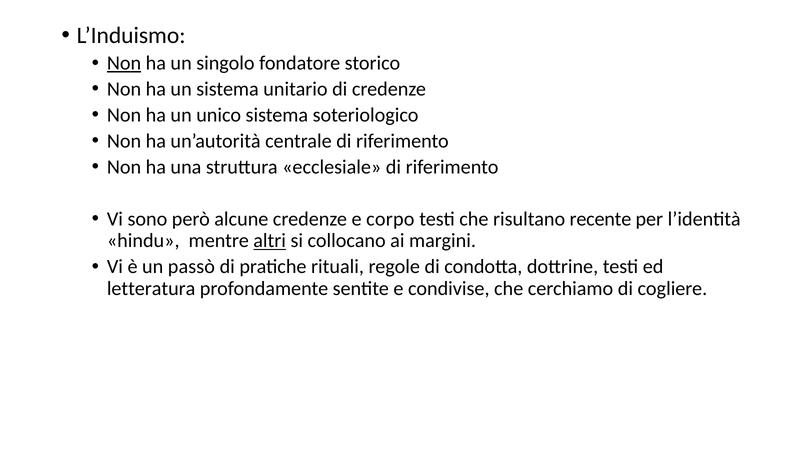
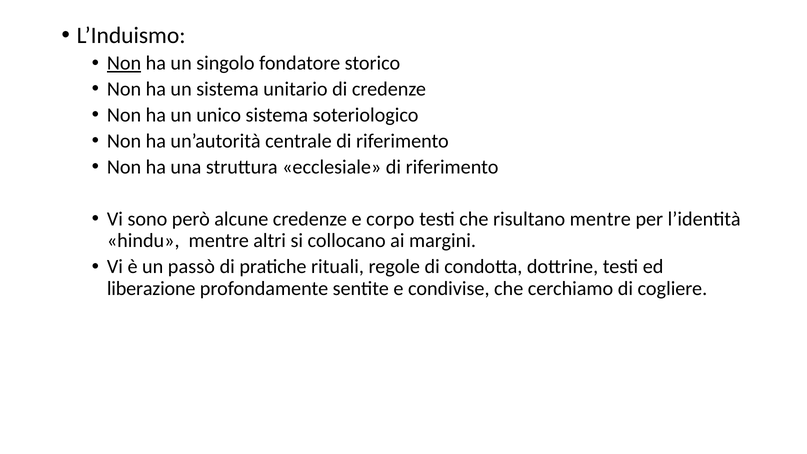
risultano recente: recente -> mentre (600, 219)
altri underline: present -> none (270, 241)
letteratura: letteratura -> liberazione (151, 289)
